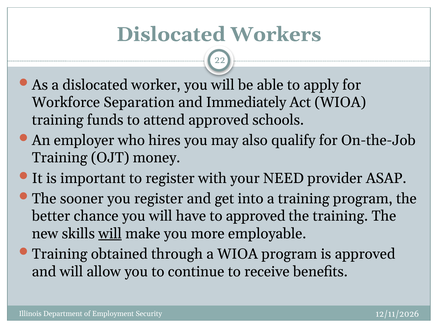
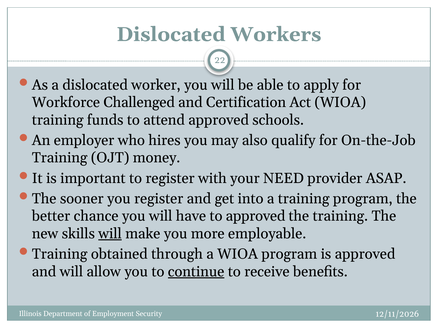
Separation: Separation -> Challenged (139, 103)
Immediately: Immediately -> Certification (246, 103)
continue underline: none -> present (196, 272)
